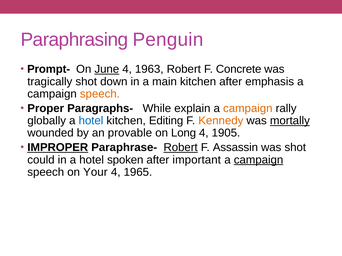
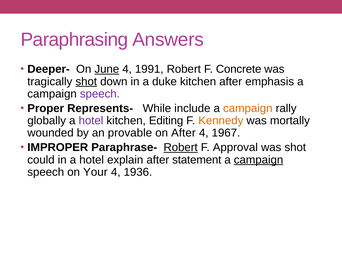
Penguin: Penguin -> Answers (168, 40)
Prompt-: Prompt- -> Deeper- (49, 69)
1963: 1963 -> 1991 (149, 69)
shot underline: none -> present (86, 82)
main: main -> duke (164, 82)
speech colour: orange -> purple (100, 94)
Paragraphs-: Paragraphs- -> Represents- (100, 109)
explain: explain -> include (192, 109)
hotel colour: blue -> purple (91, 121)
mortally underline: present -> none (290, 121)
on Long: Long -> After (183, 133)
1905: 1905 -> 1967 (226, 133)
IMPROPER underline: present -> none (58, 148)
Assassin: Assassin -> Approval (235, 148)
spoken: spoken -> explain (125, 160)
important: important -> statement (197, 160)
1965: 1965 -> 1936 (138, 172)
